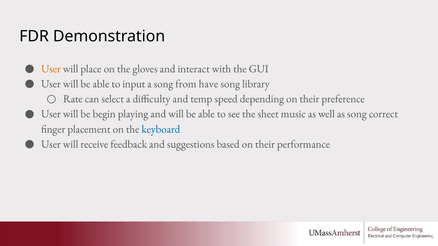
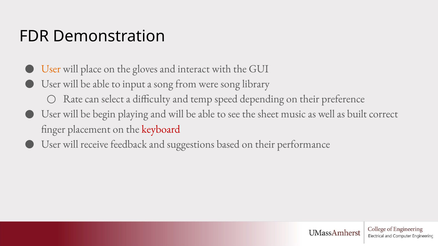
have: have -> were (208, 84)
as song: song -> built (357, 114)
keyboard colour: blue -> red (161, 129)
